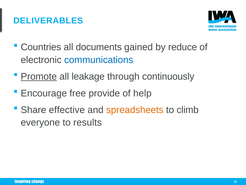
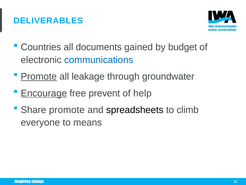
reduce: reduce -> budget (183, 47)
continuously: continuously -> groundwater (168, 76)
Encourage underline: none -> present (44, 93)
provide: provide -> prevent (104, 93)
Share effective: effective -> promote (67, 110)
spreadsheets colour: orange -> black (135, 110)
results: results -> means (88, 122)
